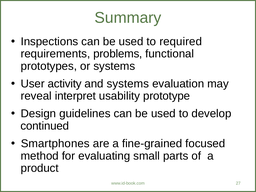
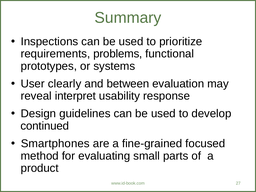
required: required -> prioritize (181, 41)
activity: activity -> clearly (65, 84)
and systems: systems -> between (128, 84)
prototype: prototype -> response (167, 96)
